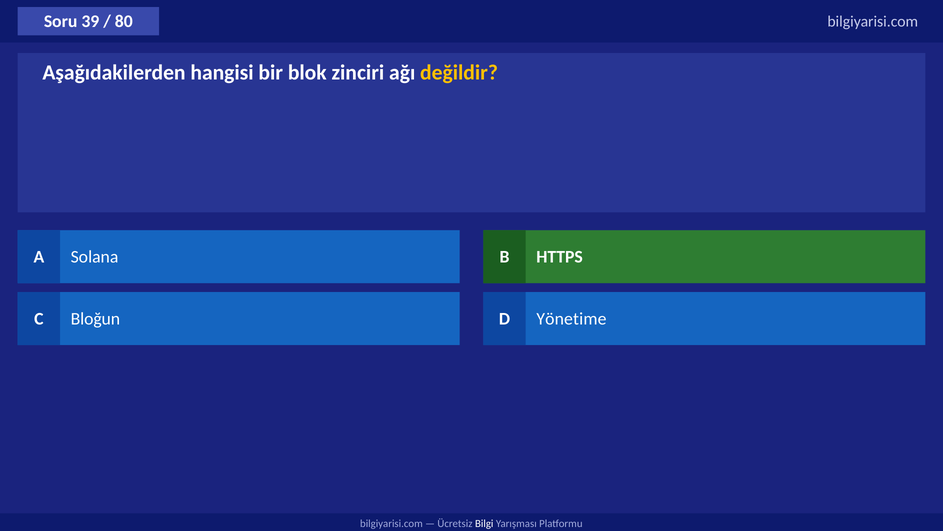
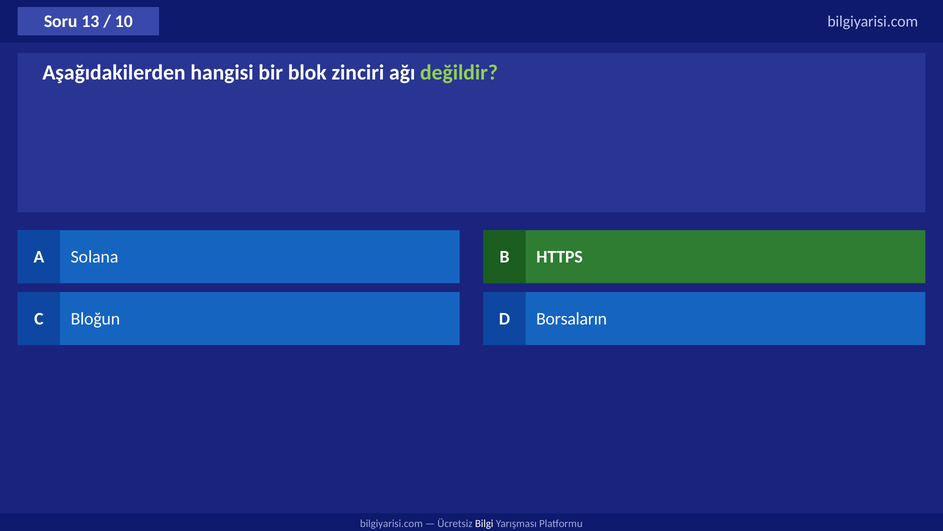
39: 39 -> 13 (90, 22)
80: 80 -> 10 (124, 22)
değildir colour: yellow -> light green (459, 73)
Yönetime: Yönetime -> Borsaların (572, 318)
